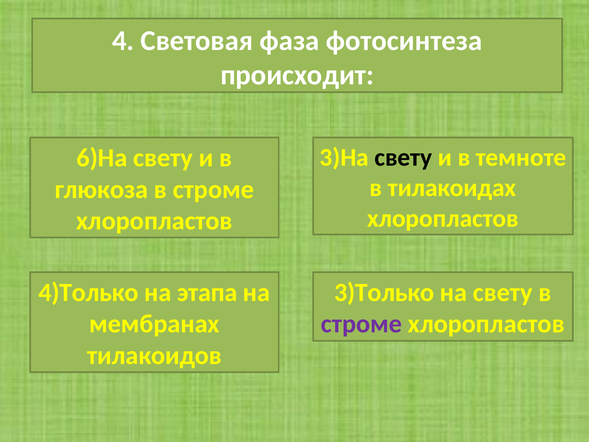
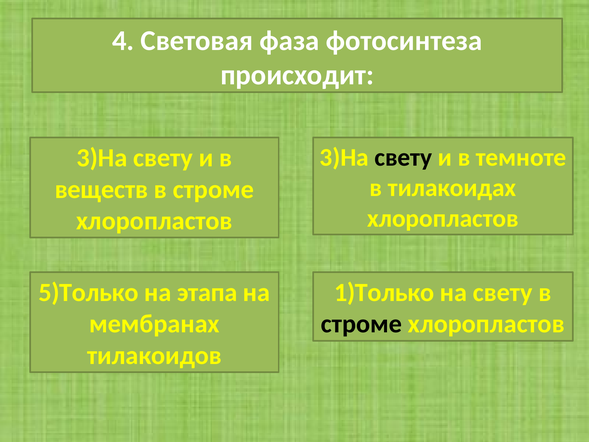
6)На: 6)На -> 3)На (102, 158)
глюкоза: глюкоза -> веществ (101, 189)
4)Только: 4)Только -> 5)Только (89, 292)
3)Только: 3)Только -> 1)Только (384, 292)
строме colour: purple -> black (362, 324)
